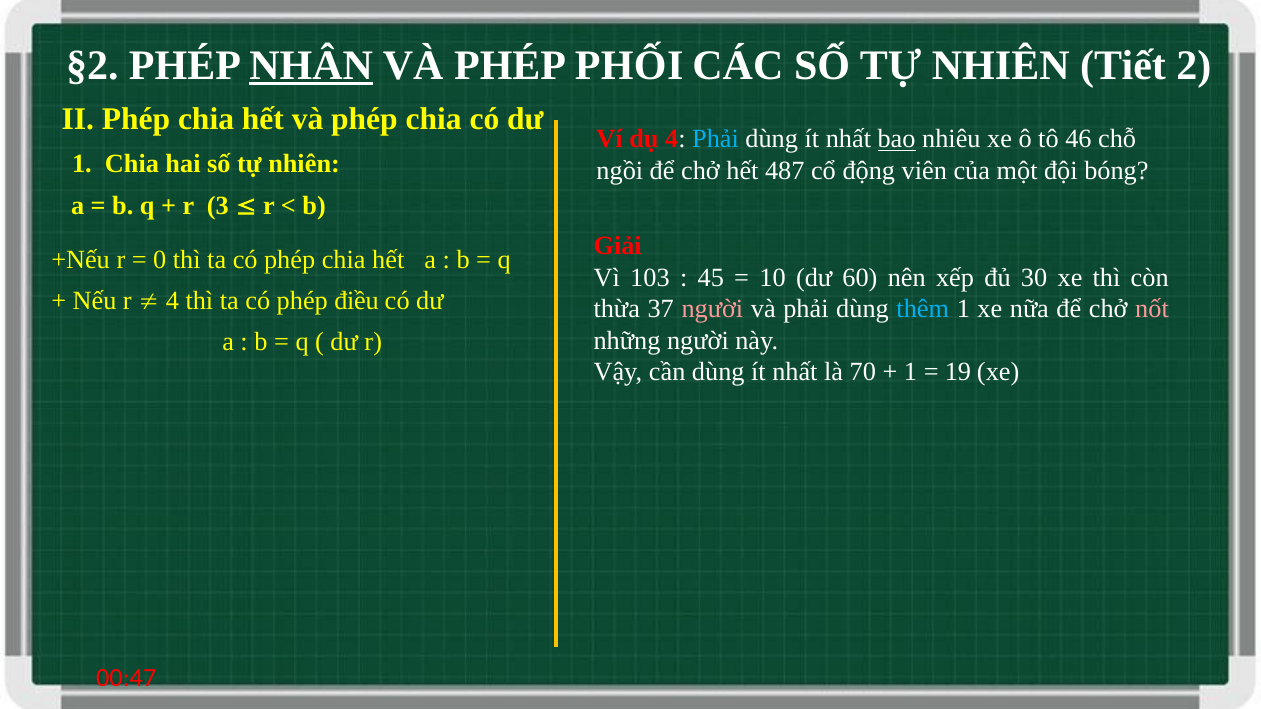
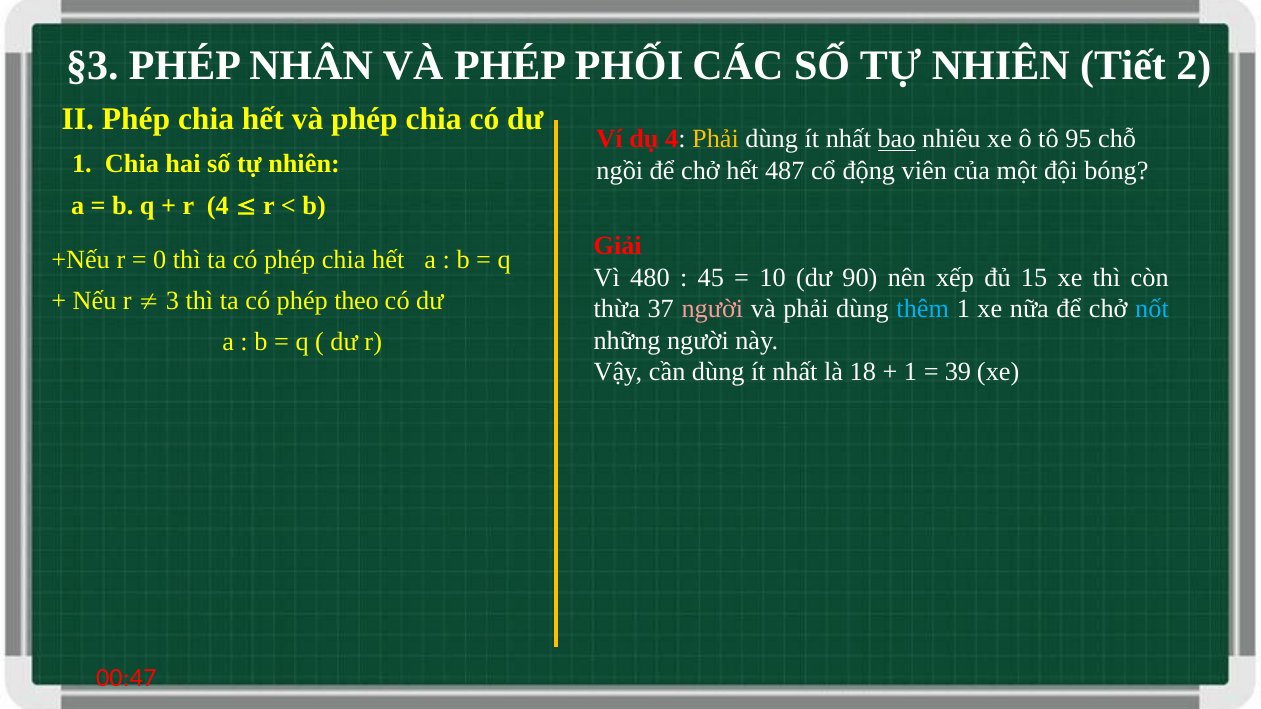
§2: §2 -> §3 (92, 65)
NHÂN underline: present -> none (311, 65)
Phải colour: light blue -> yellow (715, 139)
46: 46 -> 95 (1078, 139)
r 3: 3 -> 4 (218, 206)
103: 103 -> 480 (650, 278)
60: 60 -> 90 (860, 278)
30: 30 -> 15 (1034, 278)
4: 4 -> 3 (172, 301)
điều: điều -> theo (356, 301)
nốt colour: pink -> light blue (1152, 309)
70: 70 -> 18 (863, 372)
19: 19 -> 39 (958, 372)
